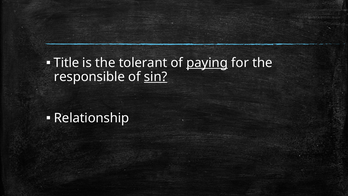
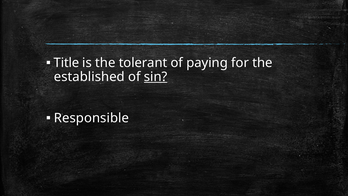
paying underline: present -> none (207, 63)
responsible: responsible -> established (89, 77)
Relationship: Relationship -> Responsible (91, 118)
